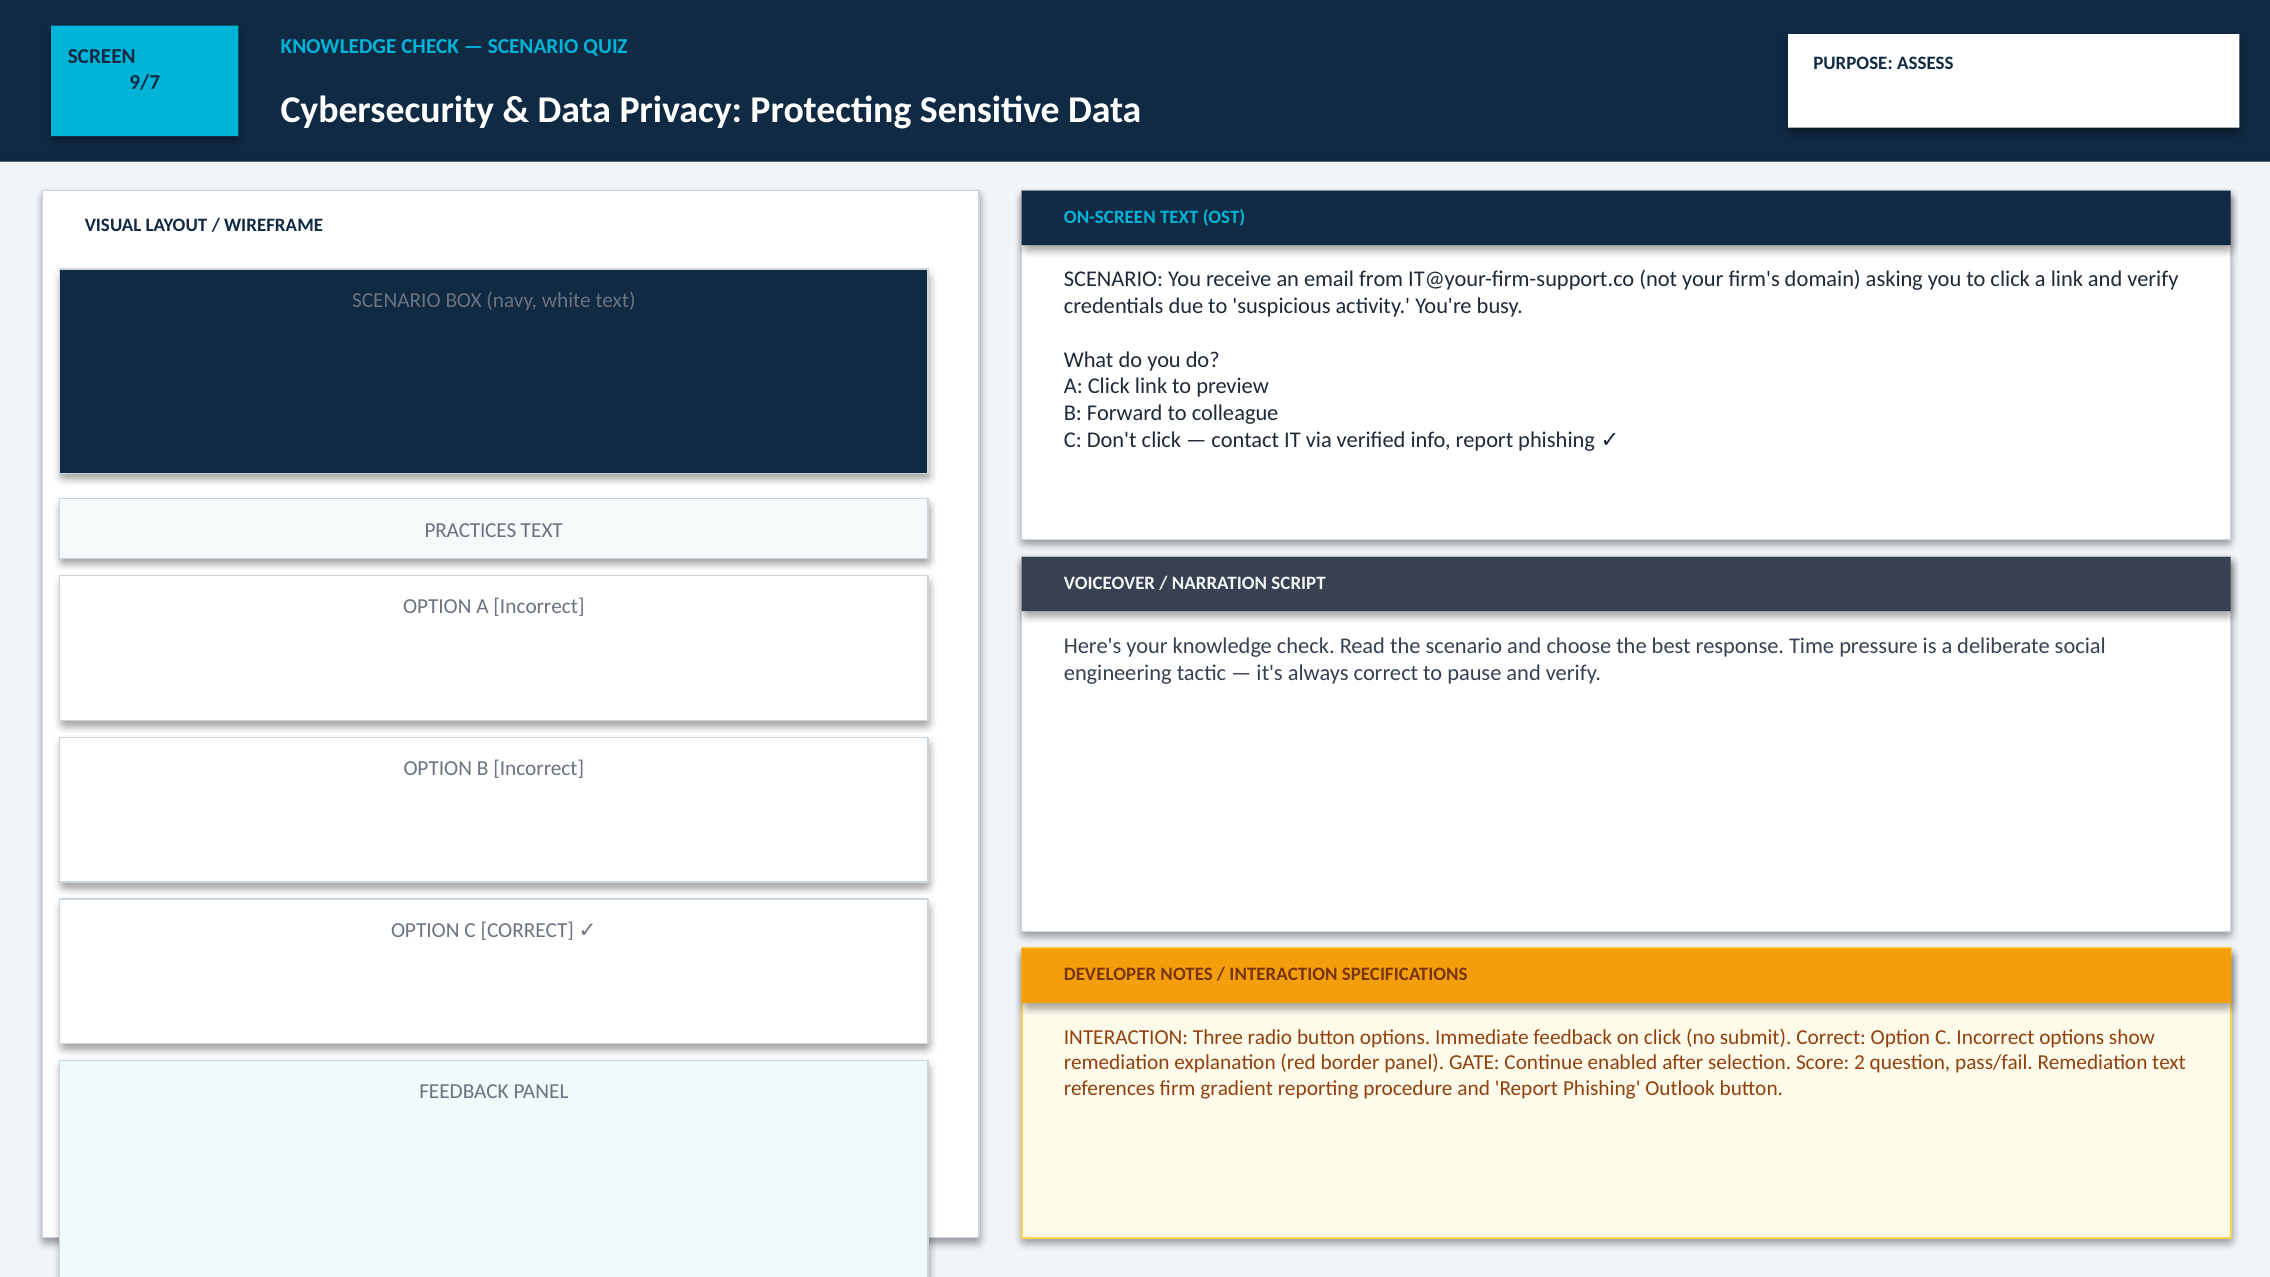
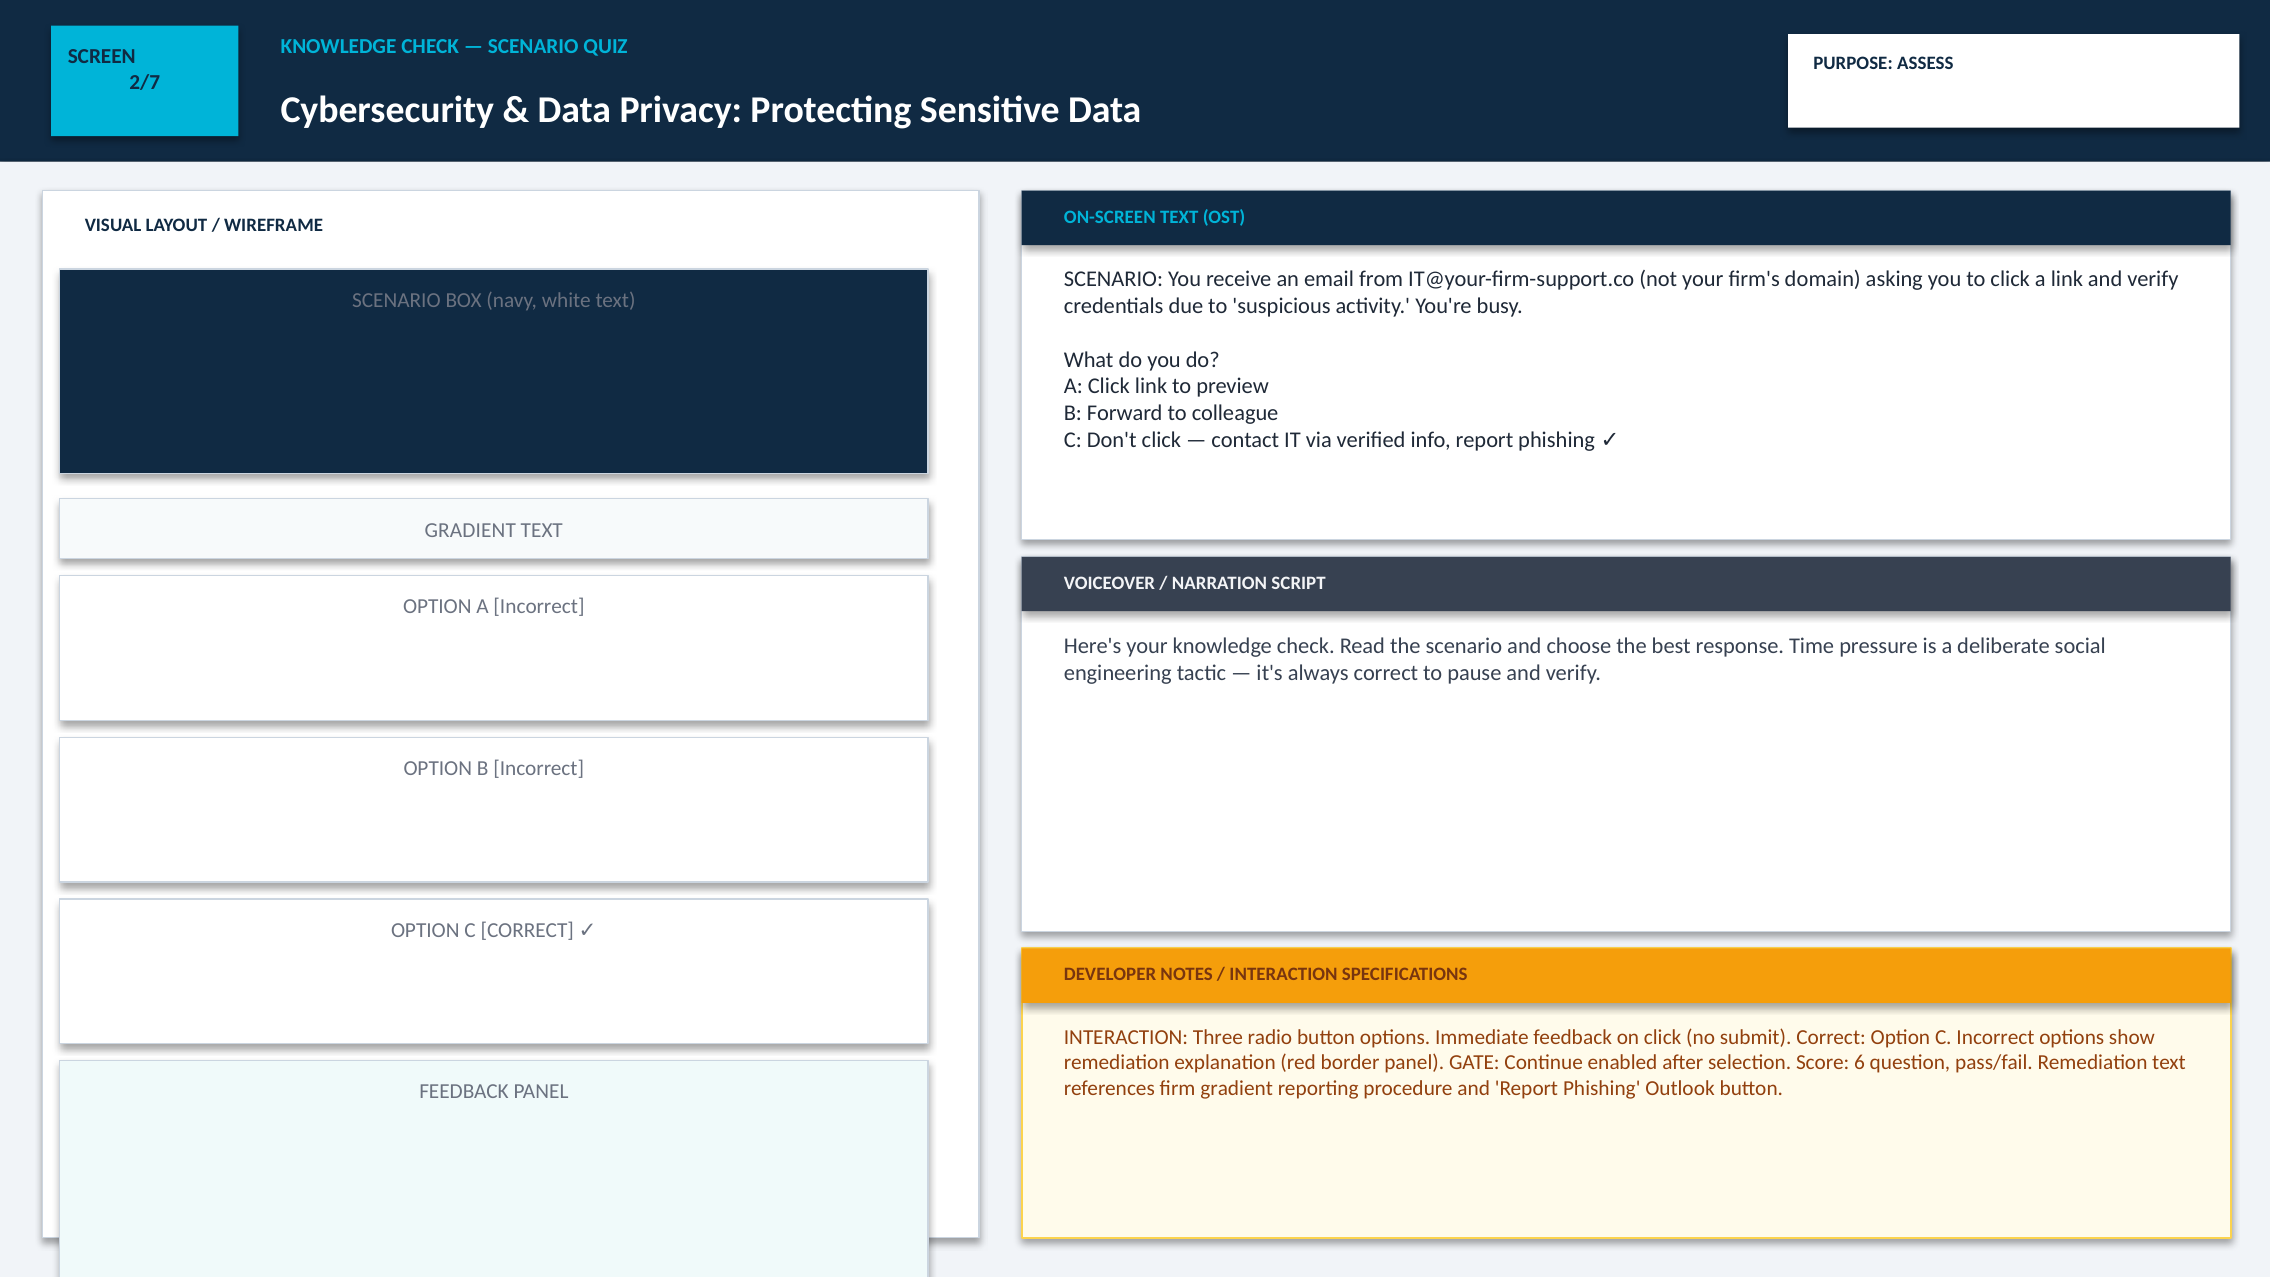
9/7: 9/7 -> 2/7 (145, 82)
PRACTICES: PRACTICES -> GRADIENT (470, 530)
2: 2 -> 6 (1859, 1063)
